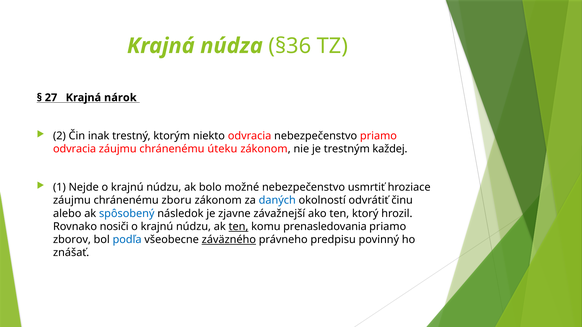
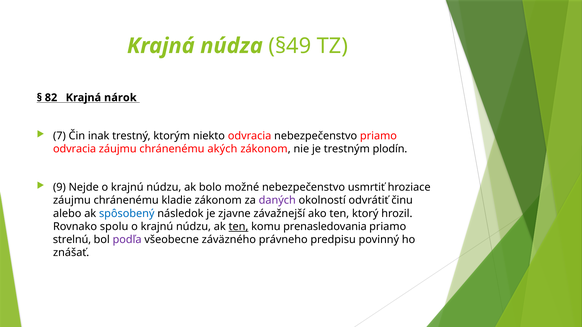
§36: §36 -> §49 (290, 46)
27: 27 -> 82 (51, 98)
2: 2 -> 7 (59, 136)
úteku: úteku -> akých (222, 149)
každej: každej -> plodín (390, 149)
1: 1 -> 9 (59, 187)
zboru: zboru -> kladie (177, 201)
daných colour: blue -> purple (277, 201)
nosiči: nosiči -> spolu (114, 227)
zborov: zborov -> strelnú (72, 240)
podľa colour: blue -> purple (127, 240)
záväzného underline: present -> none (229, 240)
